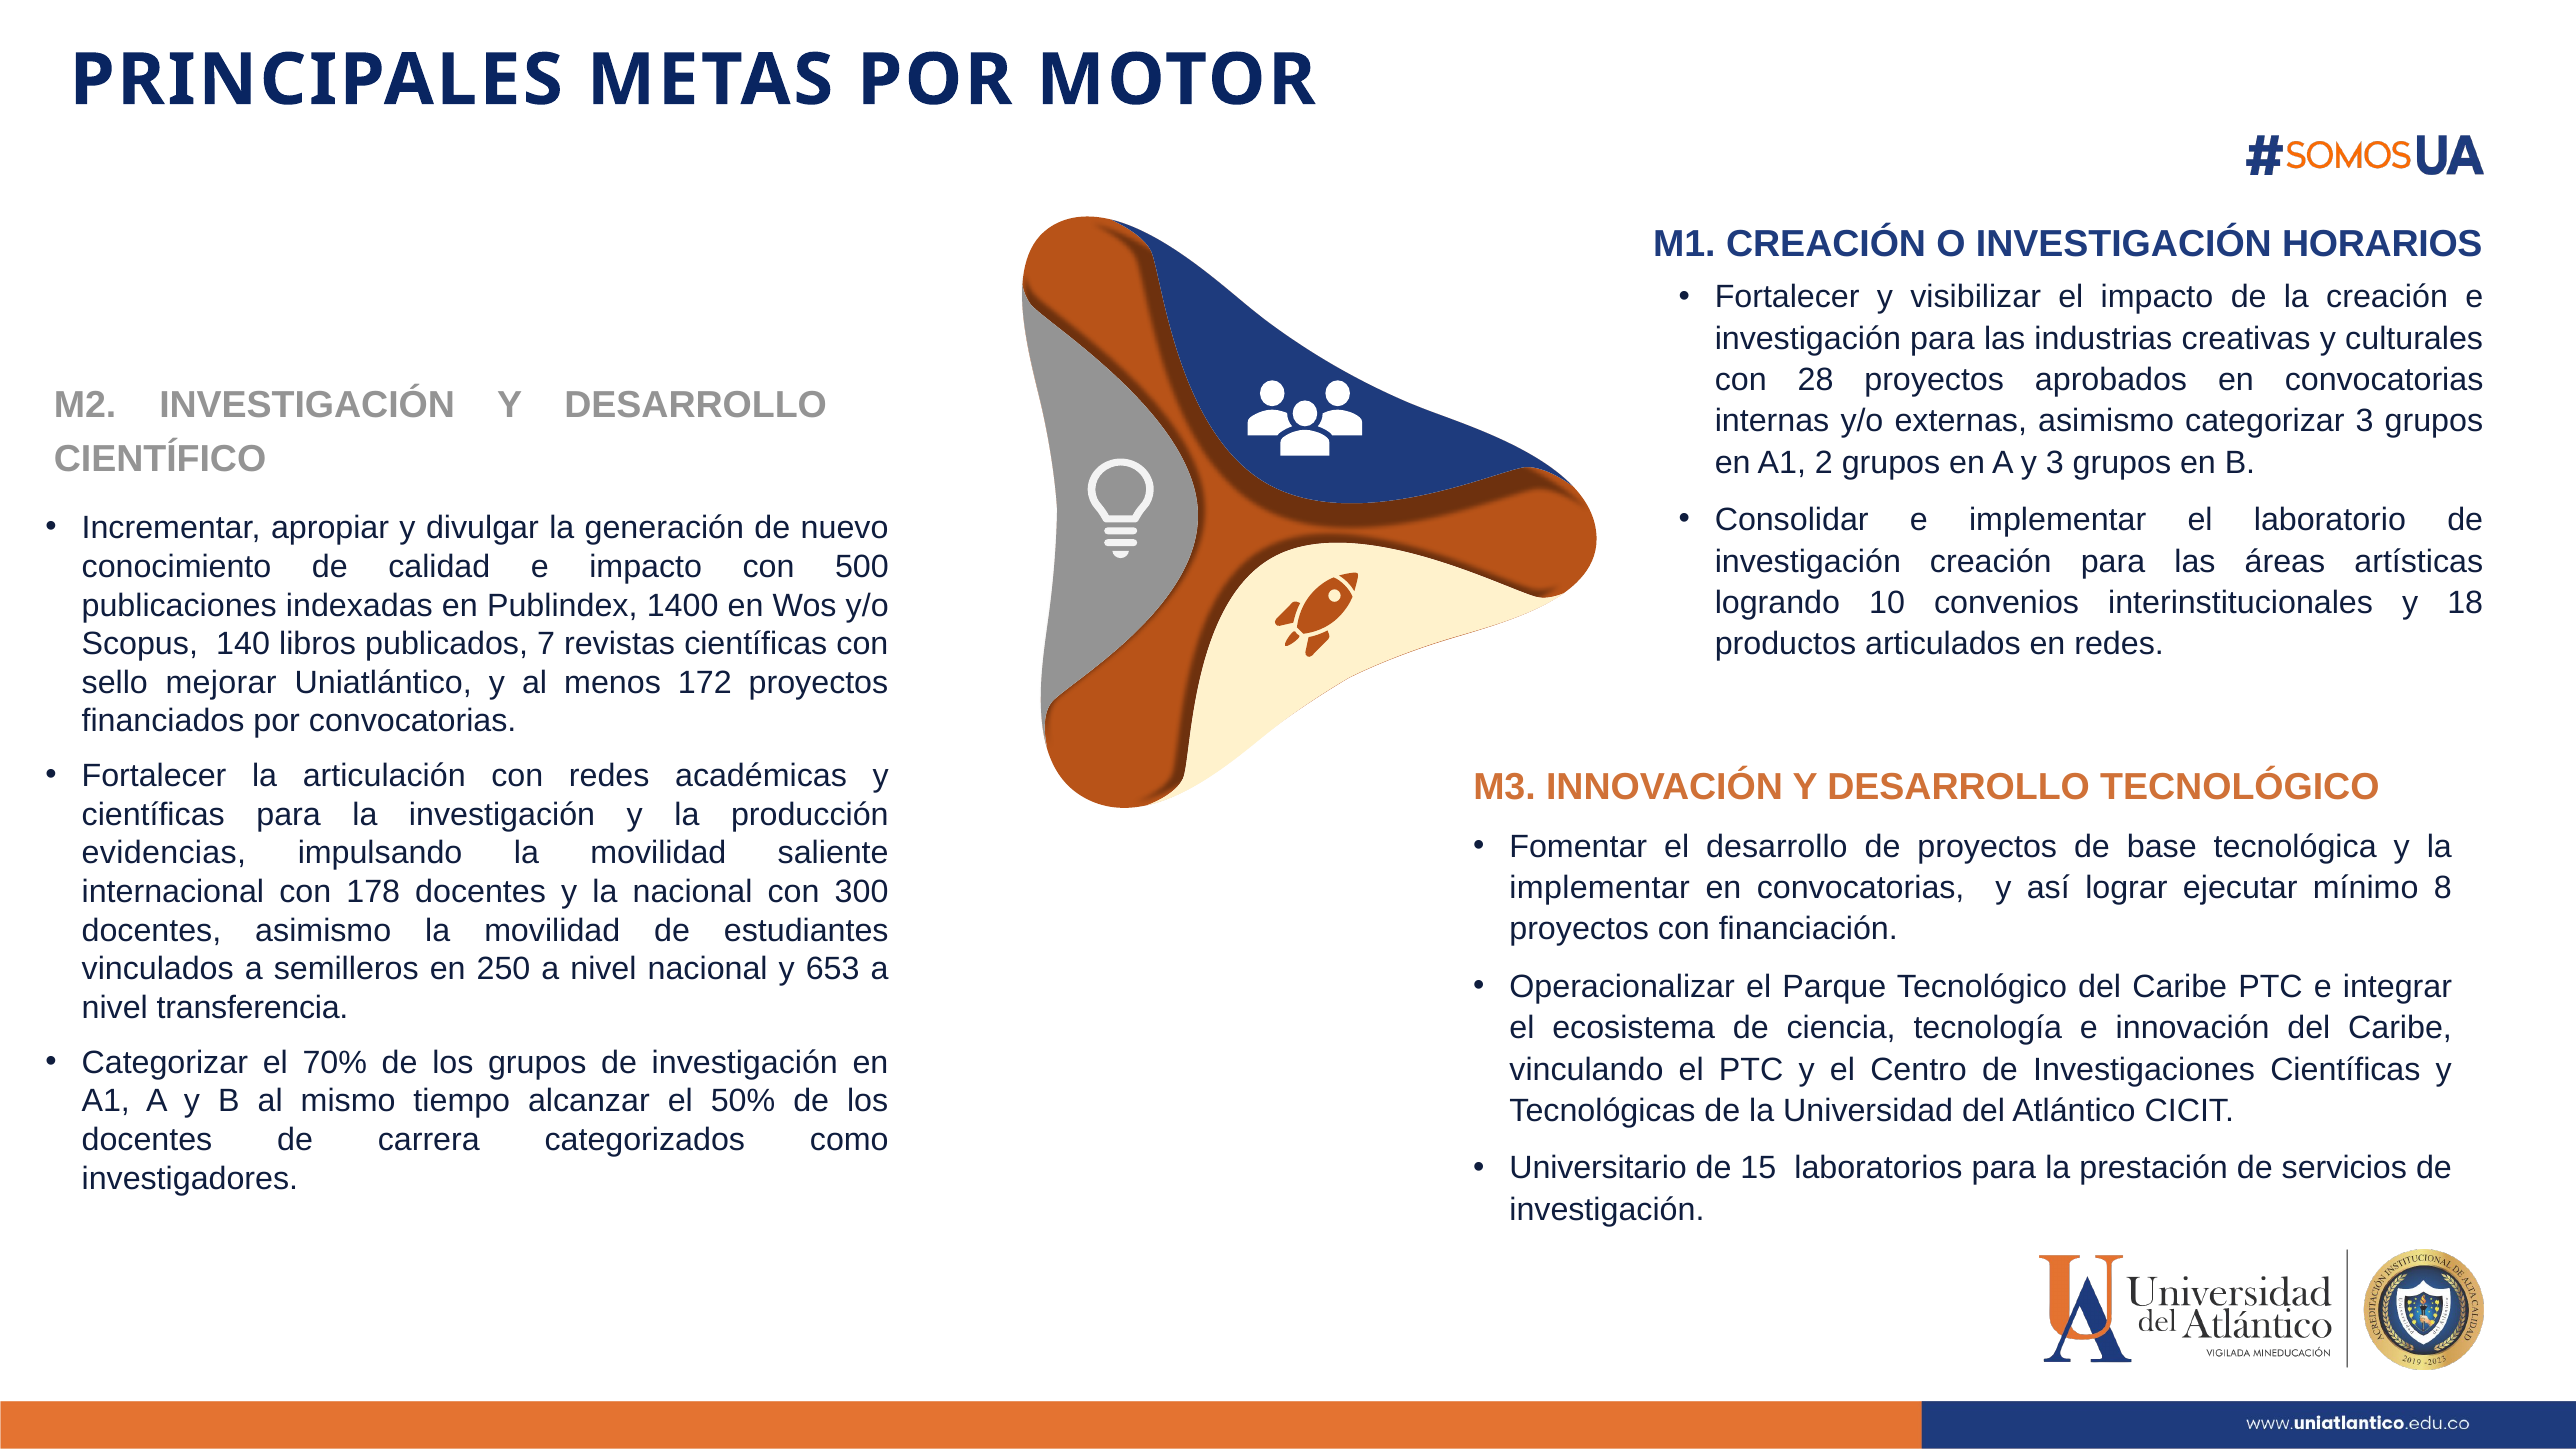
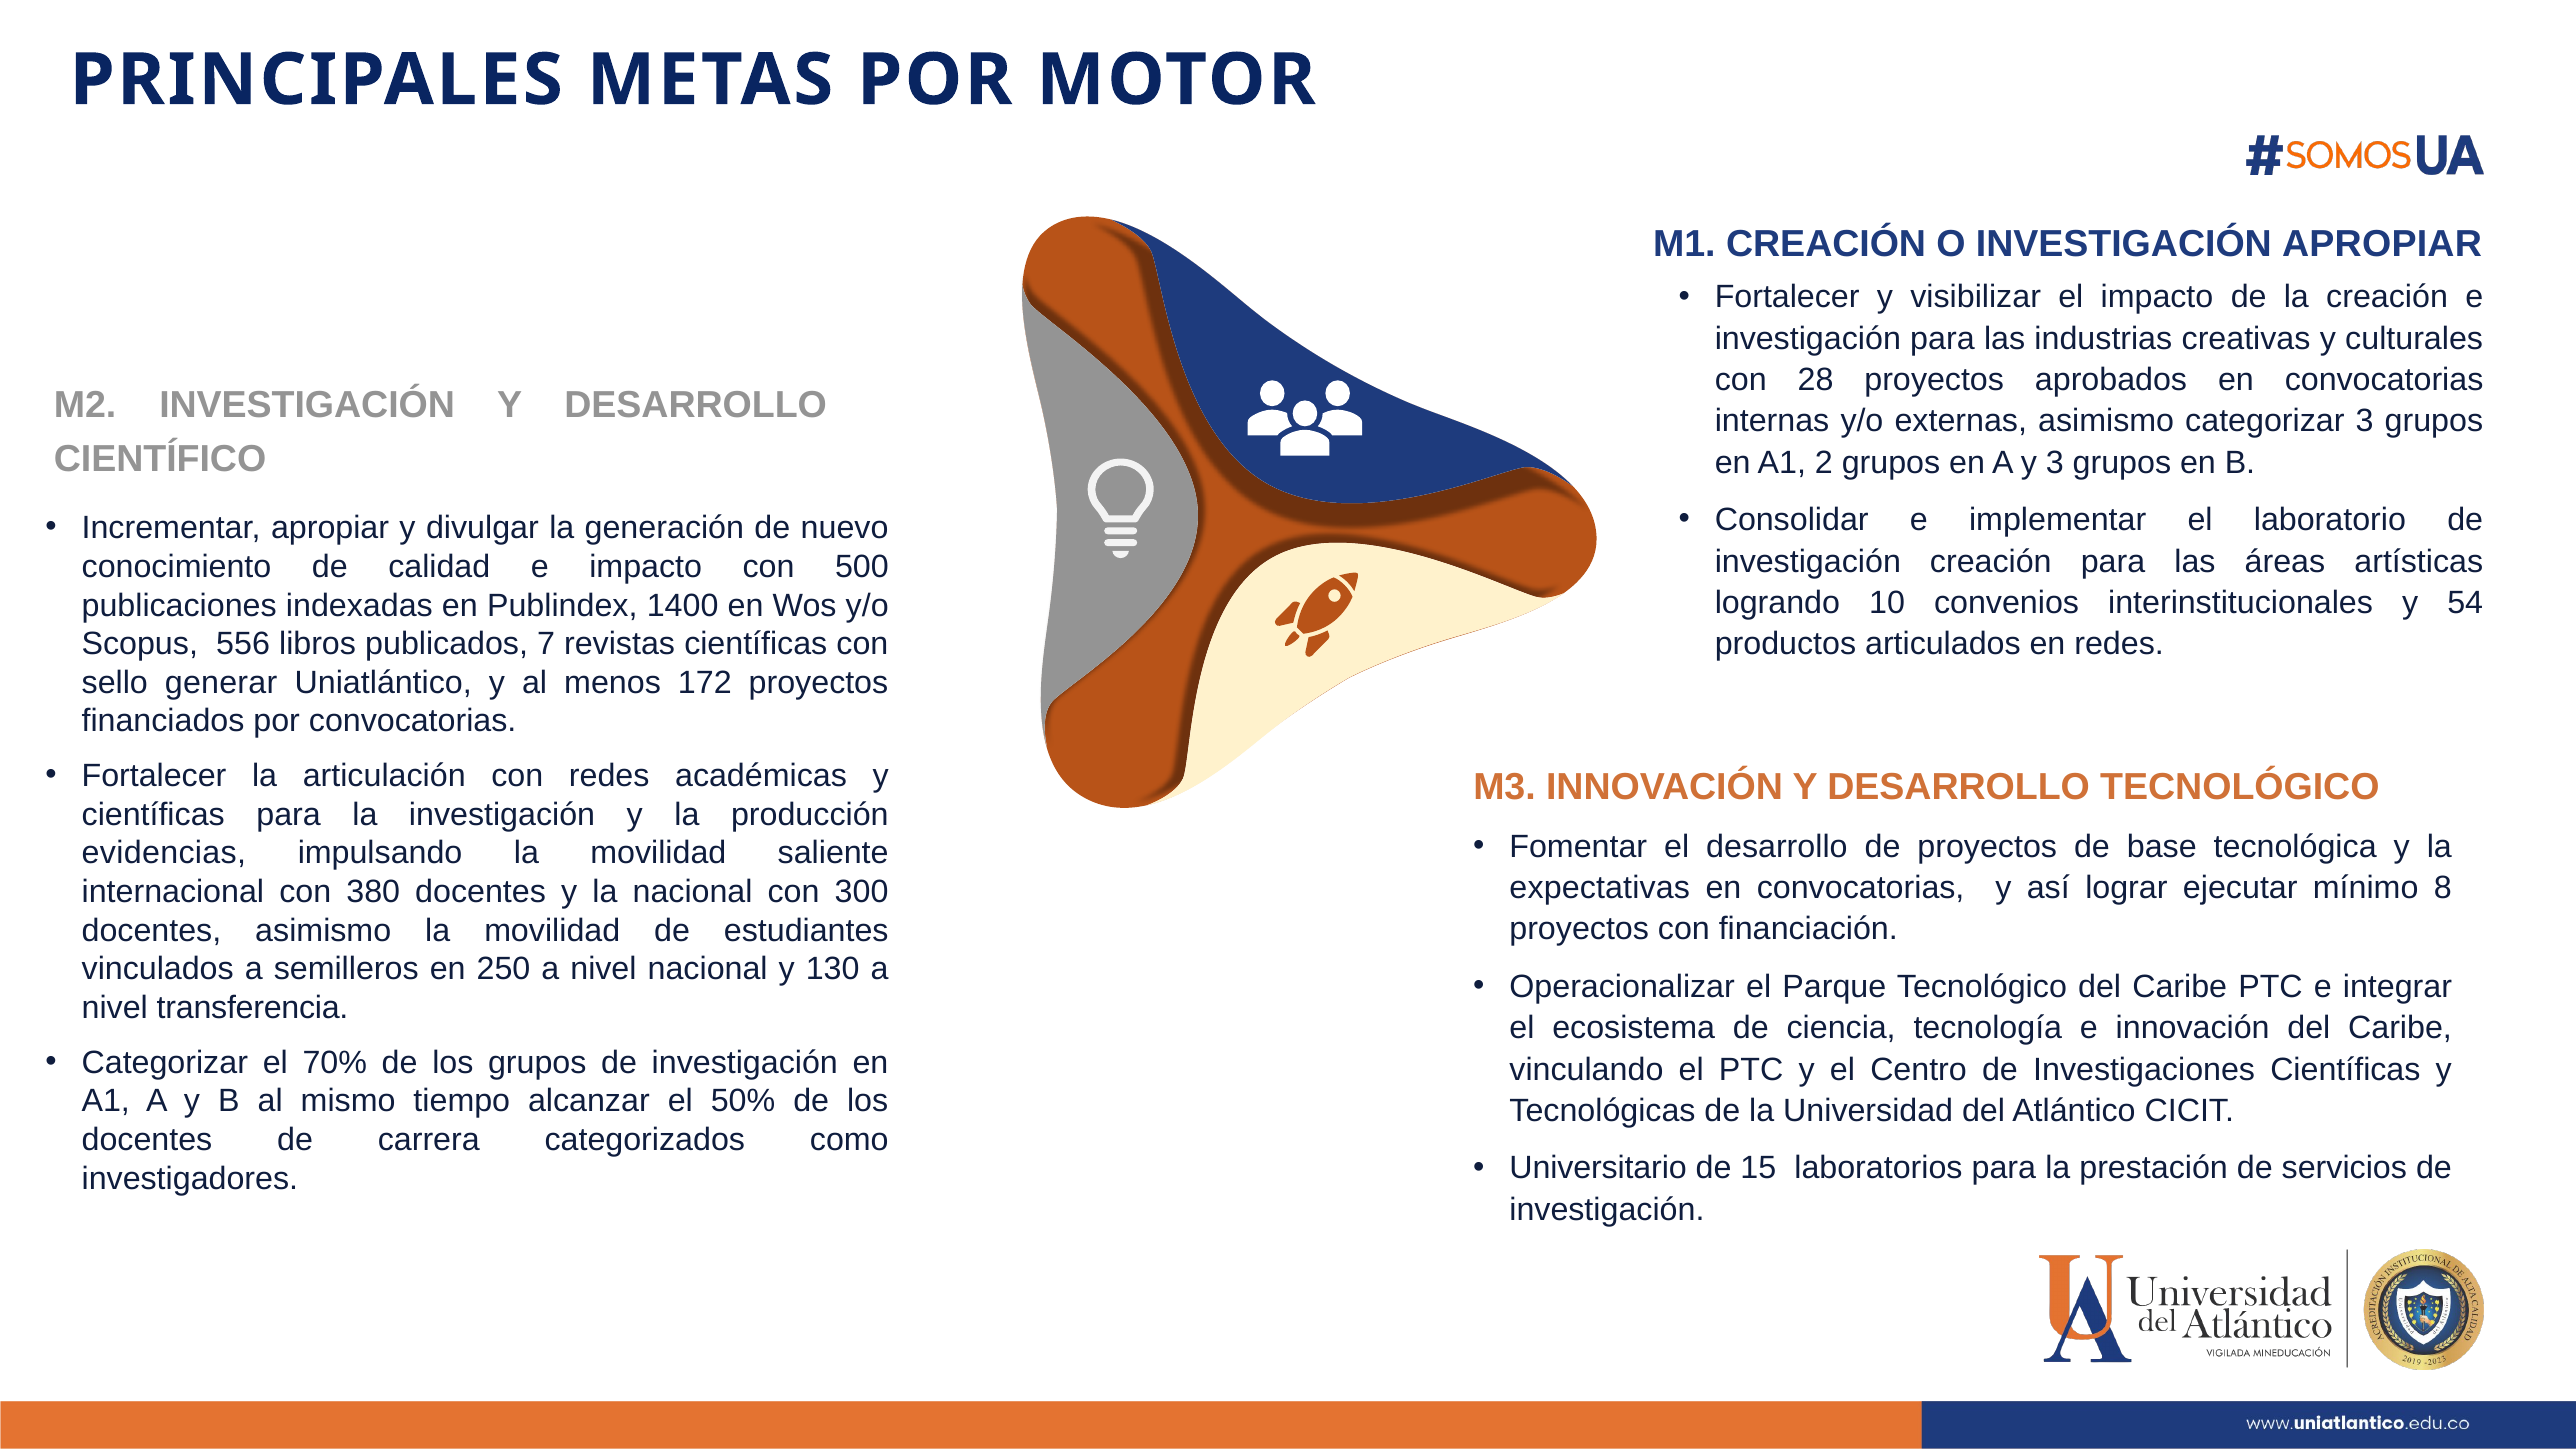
INVESTIGACIÓN HORARIOS: HORARIOS -> APROPIAR (2382, 244)
18: 18 -> 54 (2465, 603)
140: 140 -> 556 (243, 644)
mejorar: mejorar -> generar (221, 683)
implementar: implementar -> expectativas (1600, 888)
178: 178 -> 380 (373, 892)
653: 653 -> 130 (833, 969)
